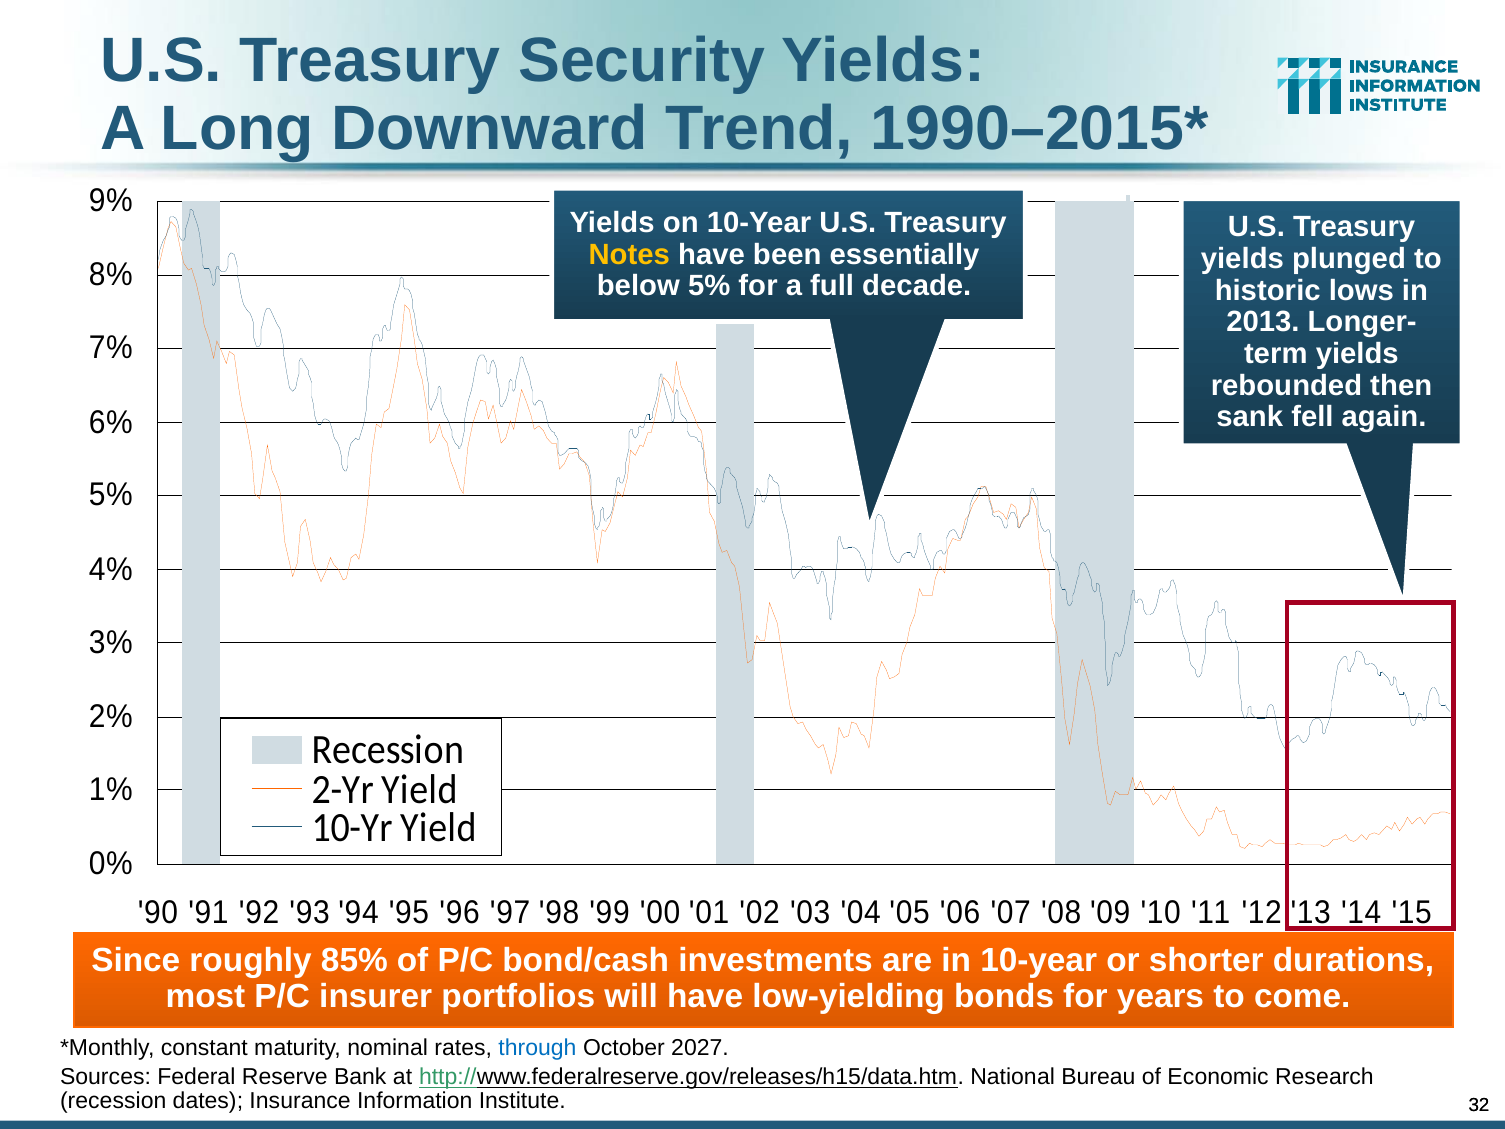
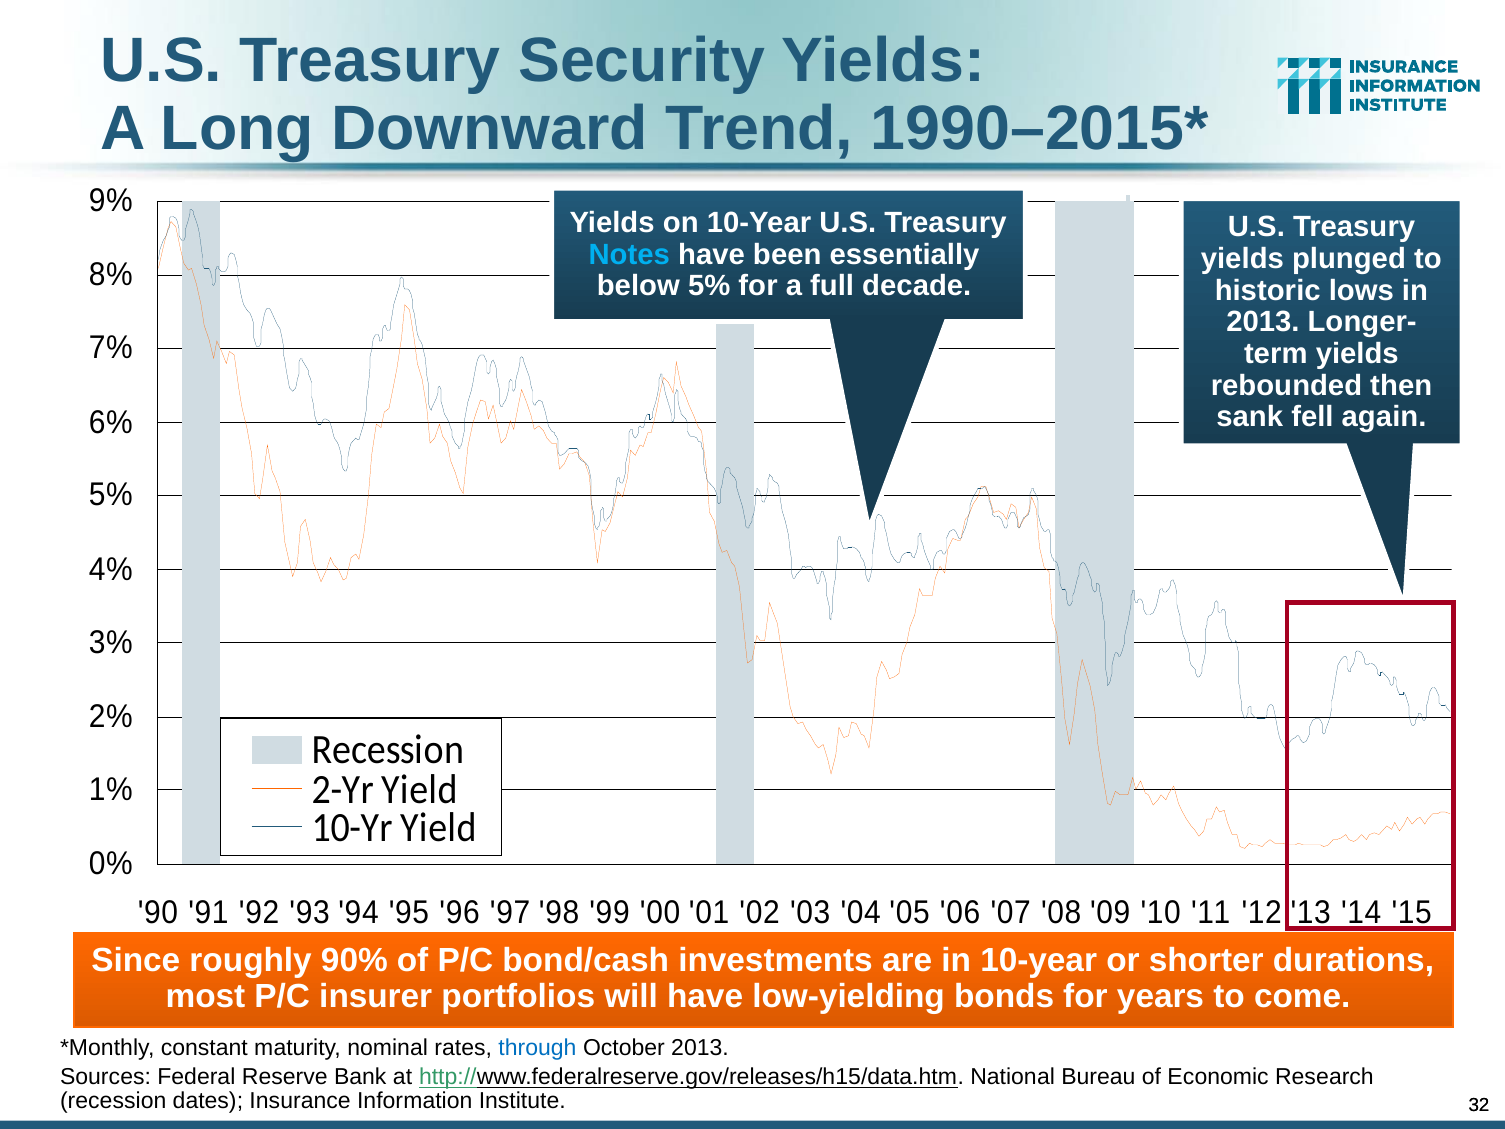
Notes colour: yellow -> light blue (629, 255)
85%: 85% -> 90% (354, 960)
October 2027: 2027 -> 2013 (700, 1048)
